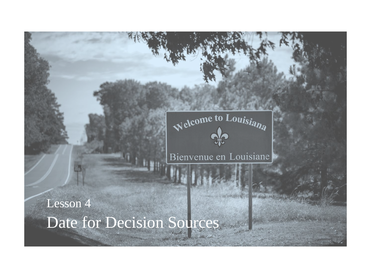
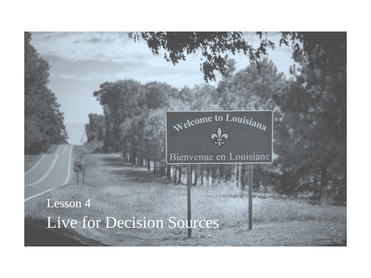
Date: Date -> Live (62, 223)
